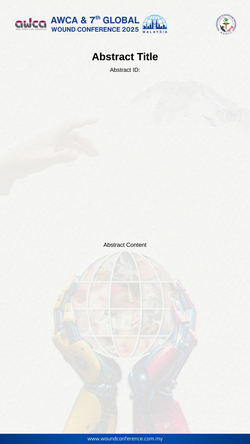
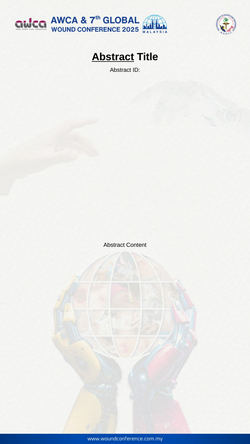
Abstract underline: none -> present (113, 57)
